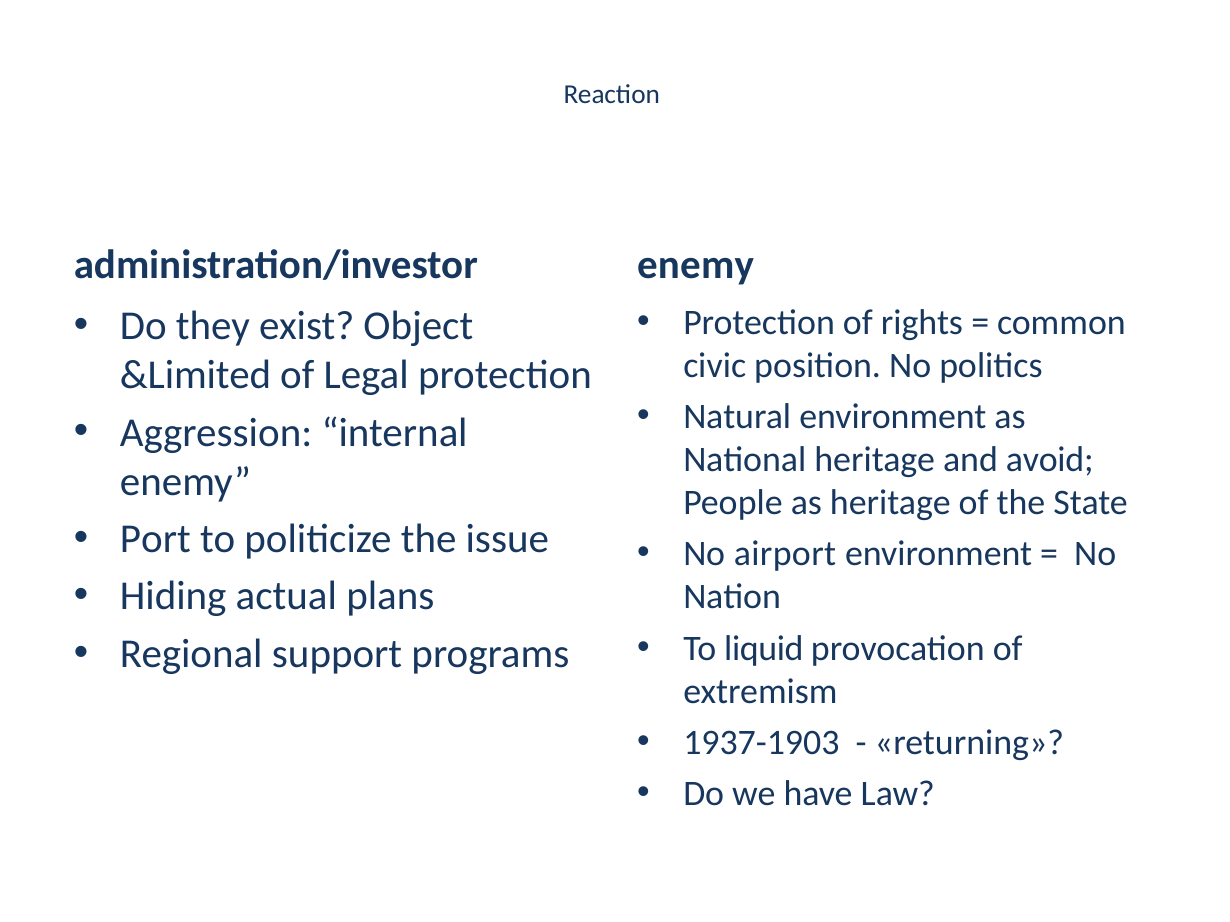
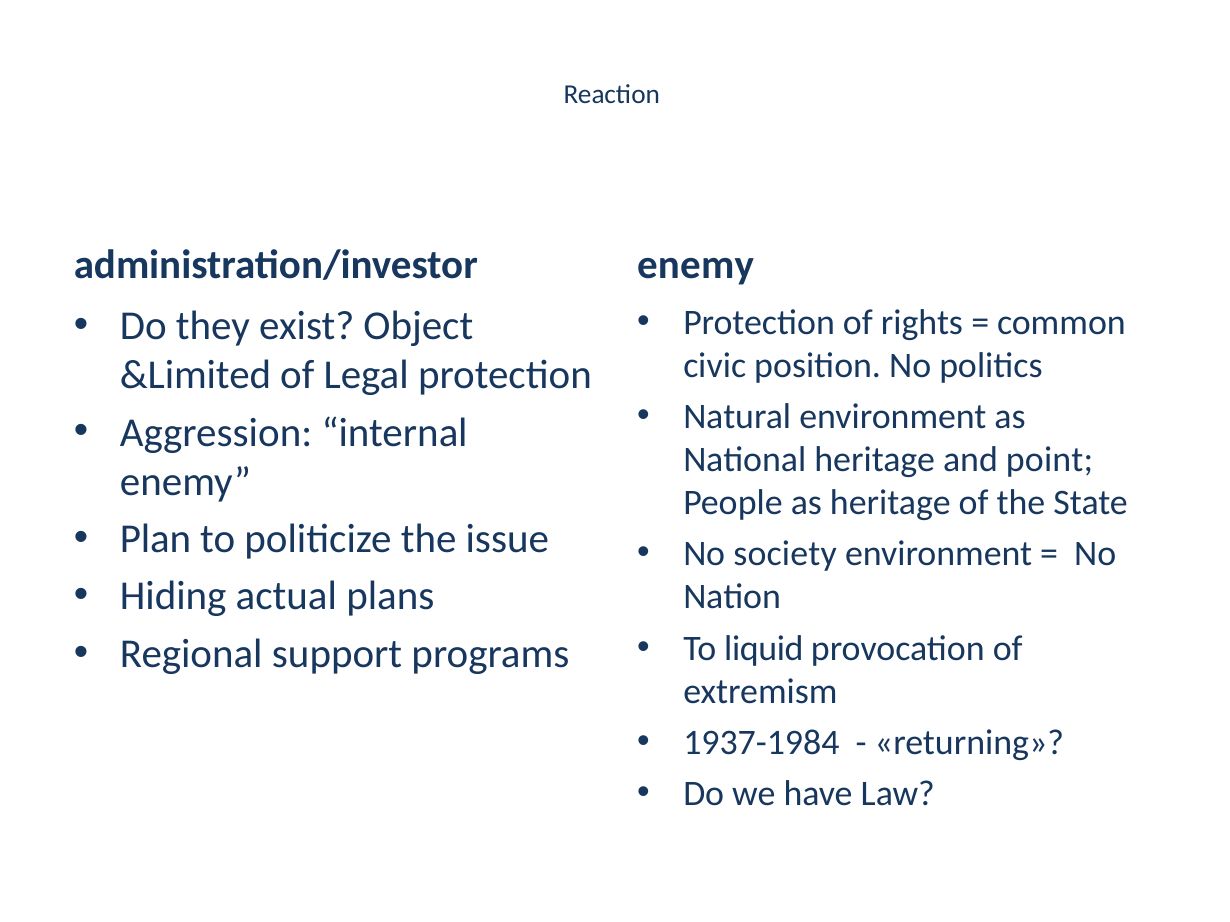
avoid: avoid -> point (1050, 460)
Port: Port -> Plan (156, 539)
airport: airport -> society (785, 554)
1937-1903: 1937-1903 -> 1937-1984 (761, 743)
